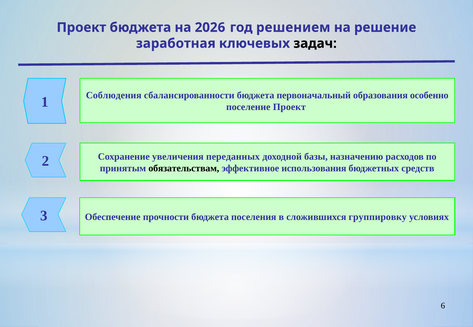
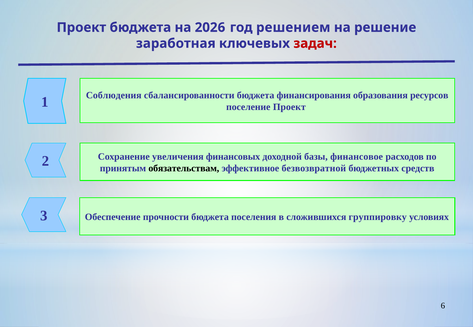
задач colour: black -> red (315, 43)
первоначальный: первоначальный -> финансирования (314, 95)
особенно: особенно -> ресурсов (429, 95)
переданных: переданных -> финансовых (233, 157)
назначению: назначению -> финансовое (357, 157)
использования: использования -> безвозвратной (314, 168)
